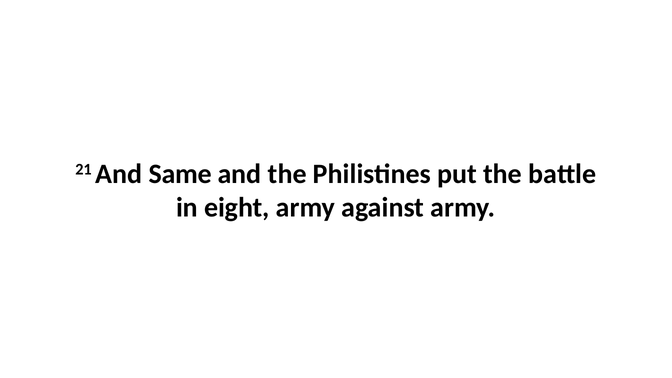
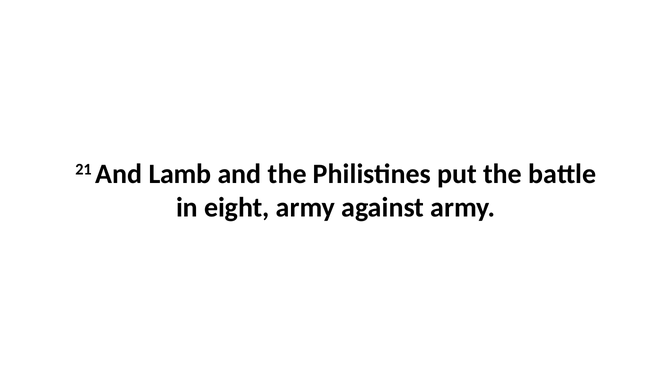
Same: Same -> Lamb (180, 174)
